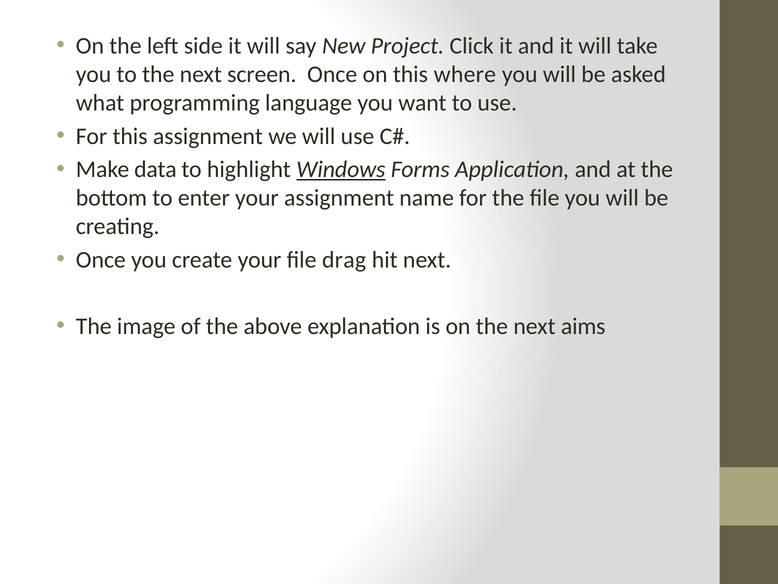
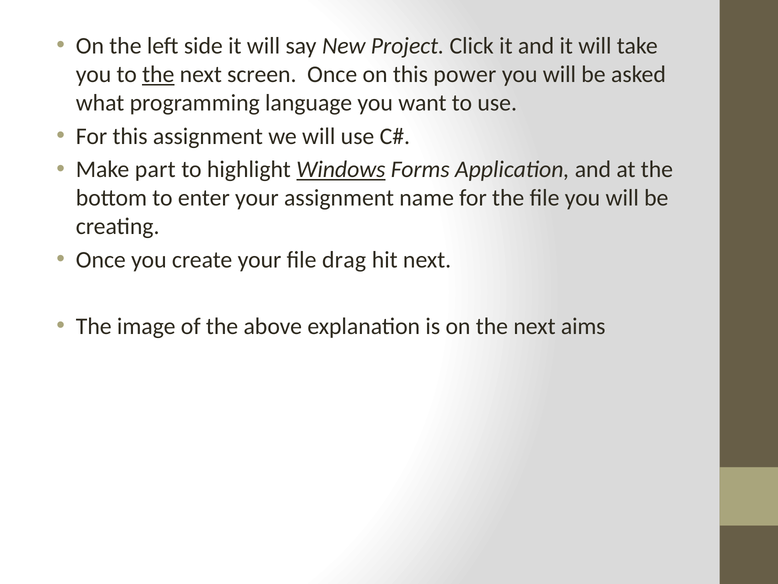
the underline: none -> present (158, 74)
where: where -> power (465, 74)
data: data -> part (155, 169)
